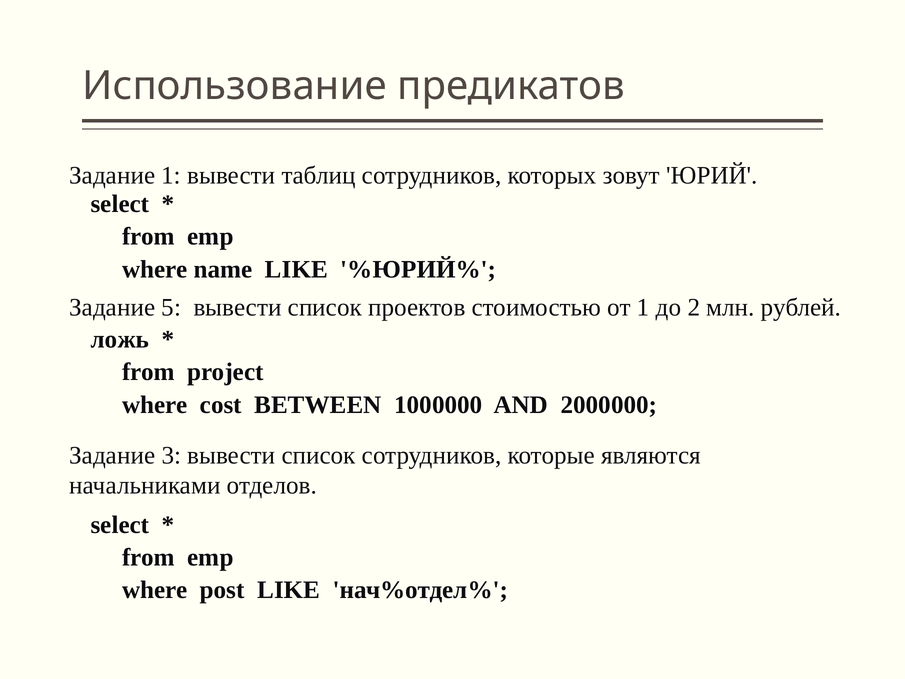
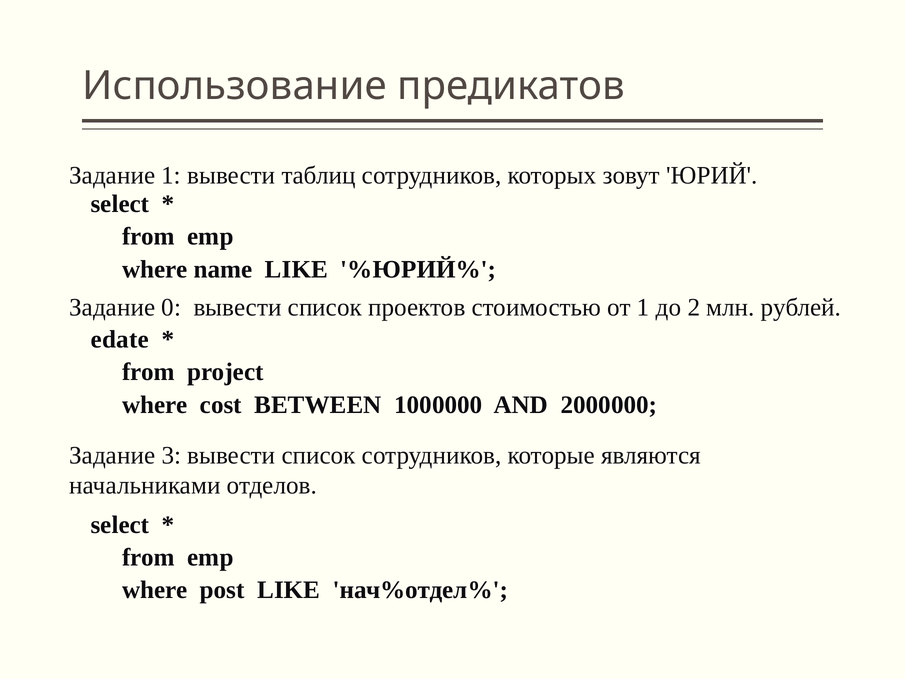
5: 5 -> 0 (171, 307)
ложь: ложь -> edate (120, 339)
